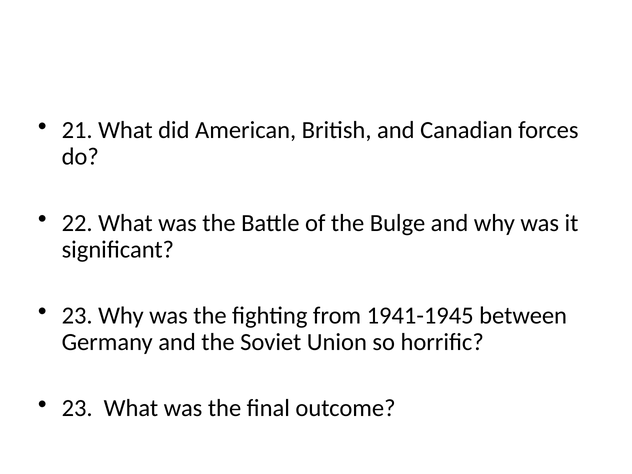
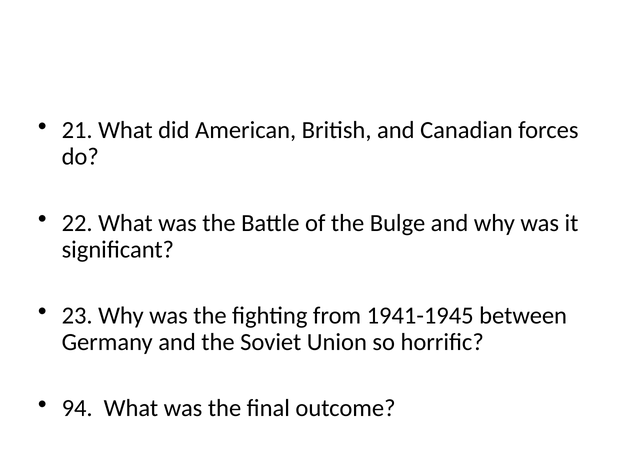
23: 23 -> 94 (77, 408)
